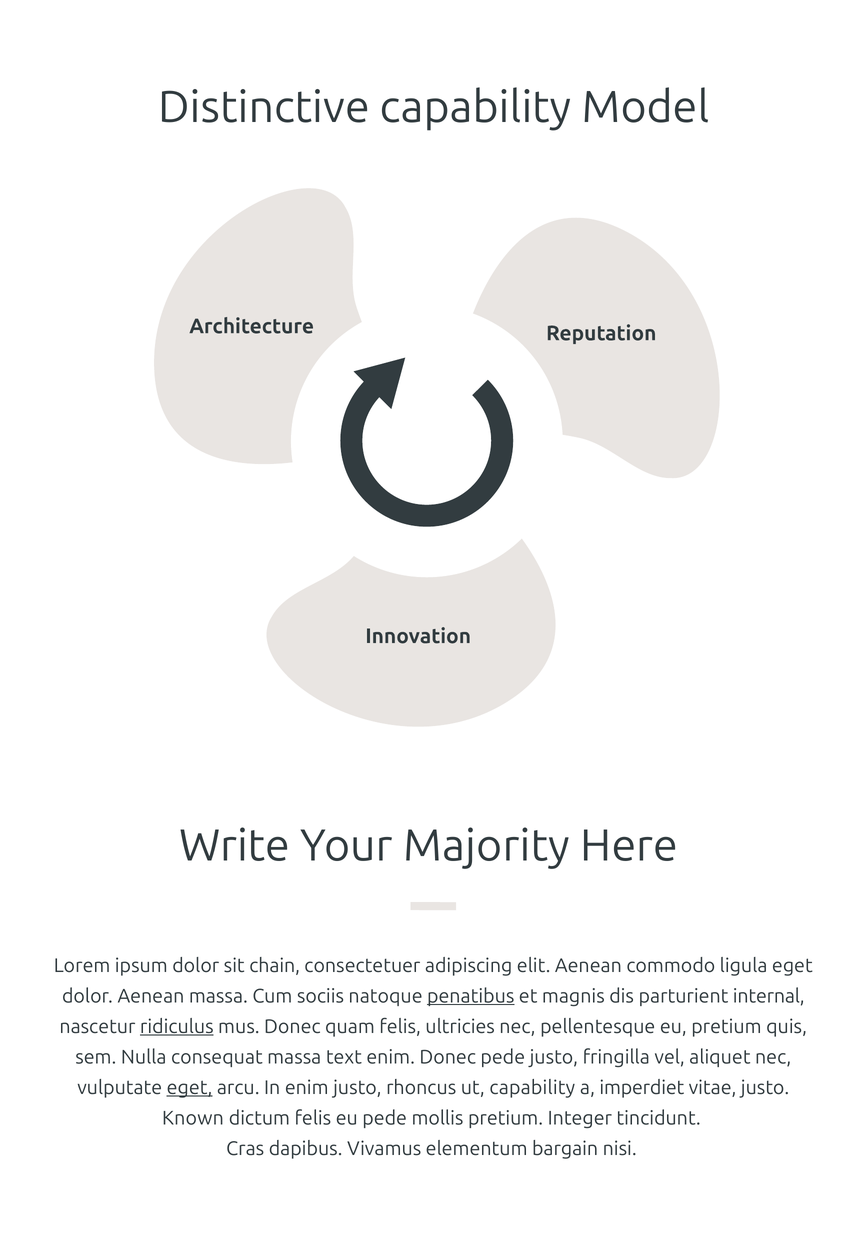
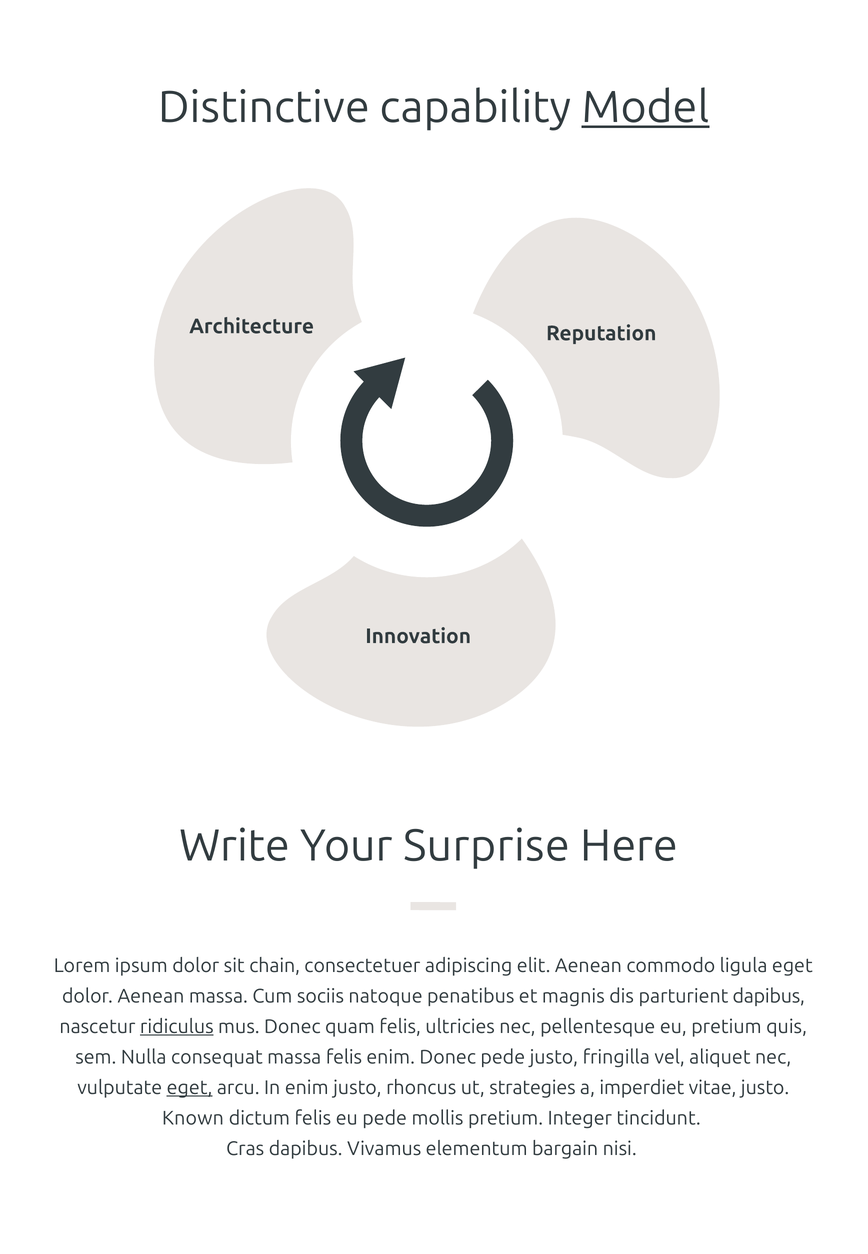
Model underline: none -> present (646, 107)
Majority: Majority -> Surprise (486, 846)
penatibus underline: present -> none (471, 996)
parturient internal: internal -> dapibus (769, 996)
massa text: text -> felis (344, 1057)
ut capability: capability -> strategies (532, 1087)
